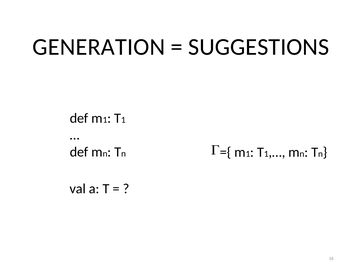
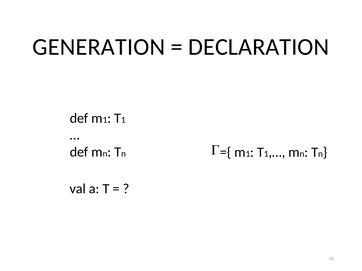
SUGGESTIONS: SUGGESTIONS -> DECLARATION (259, 47)
